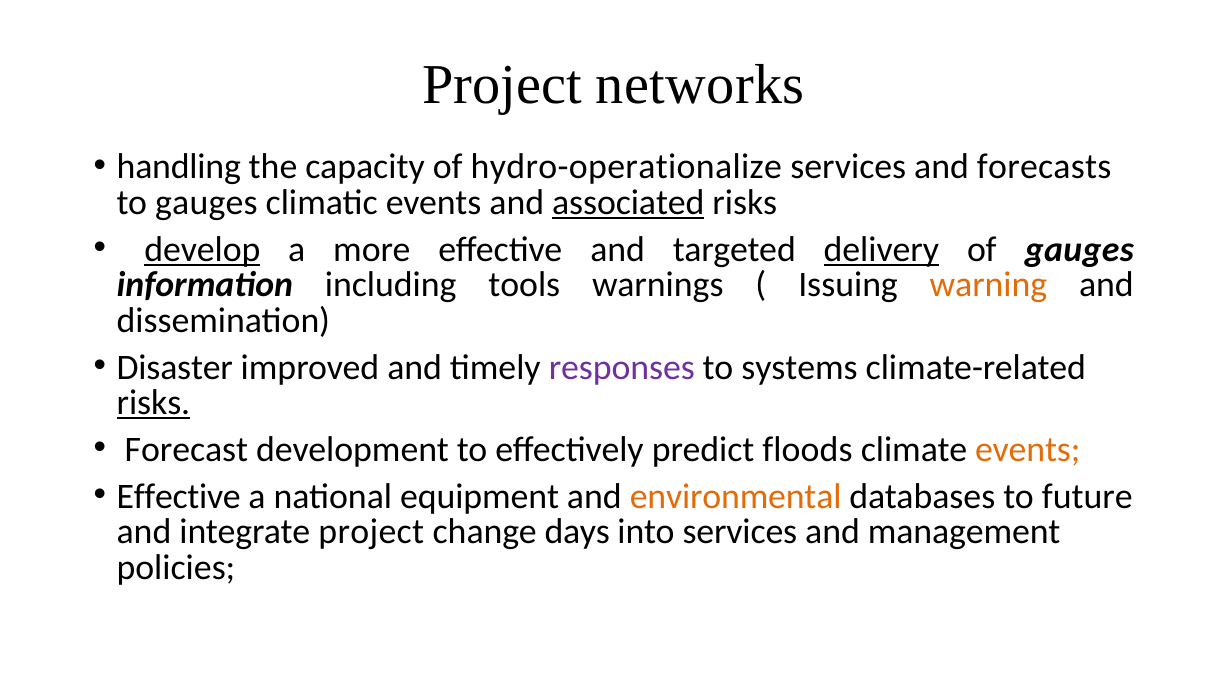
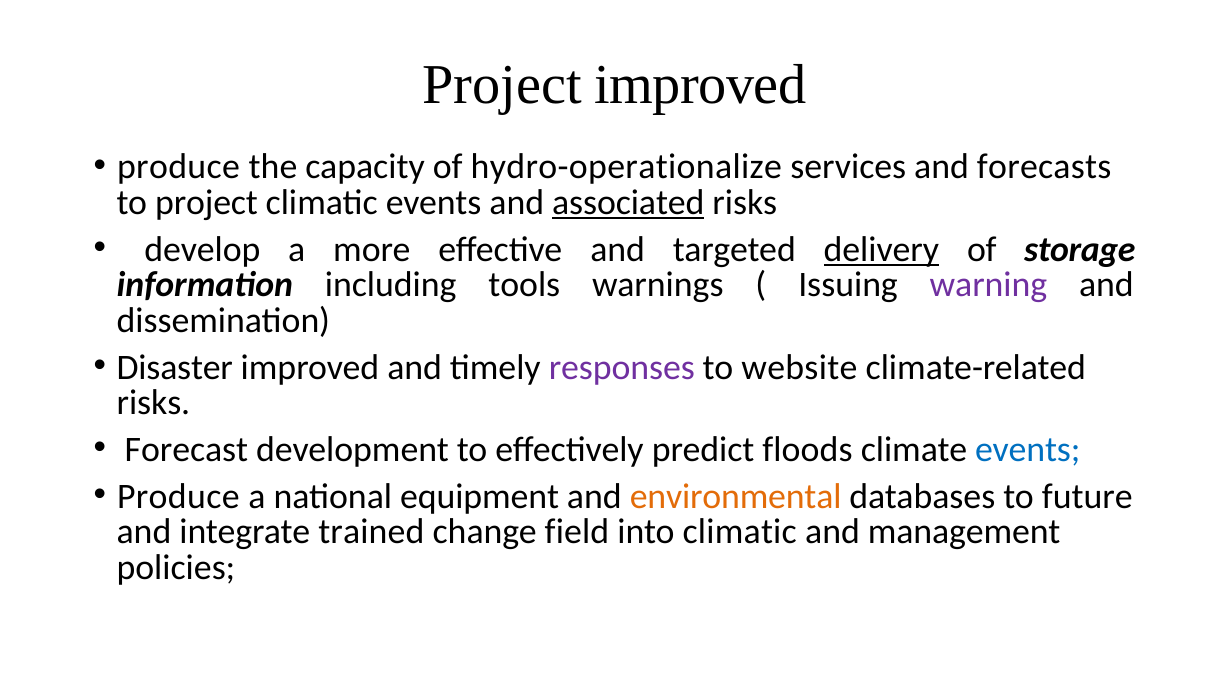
Project networks: networks -> improved (701, 84)
handling: handling -> produce (178, 167)
to gauges: gauges -> project (207, 202)
develop underline: present -> none (202, 249)
of gauges: gauges -> storage (1080, 249)
warning colour: orange -> purple (988, 285)
systems: systems -> website (799, 367)
risks underline: present -> none (153, 403)
events colour: orange -> blue (1028, 449)
Effective: Effective -> Produce (178, 496)
integrate project: project -> trained (371, 532)
days: days -> field (577, 532)
into services: services -> climatic (740, 532)
